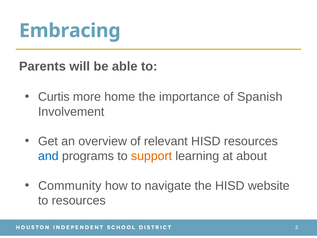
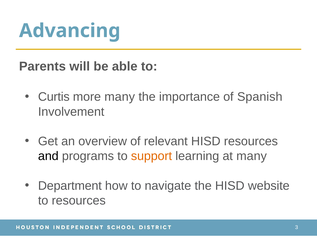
Embracing: Embracing -> Advancing (70, 31)
more home: home -> many (120, 97)
and colour: blue -> black (48, 156)
at about: about -> many (252, 156)
Community: Community -> Department (70, 186)
